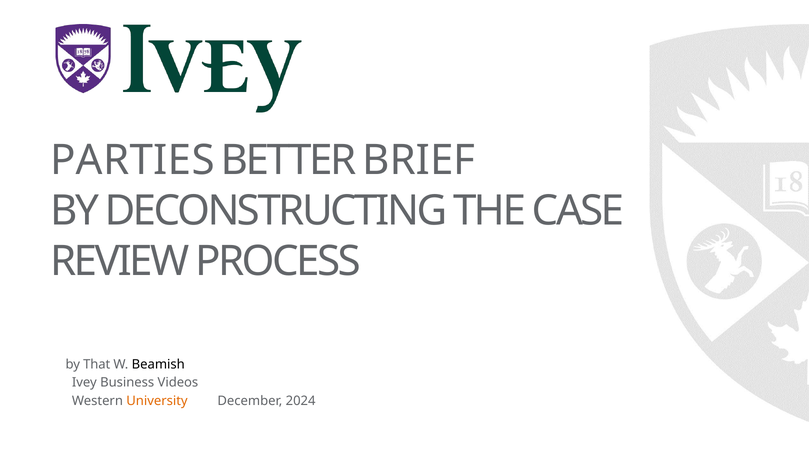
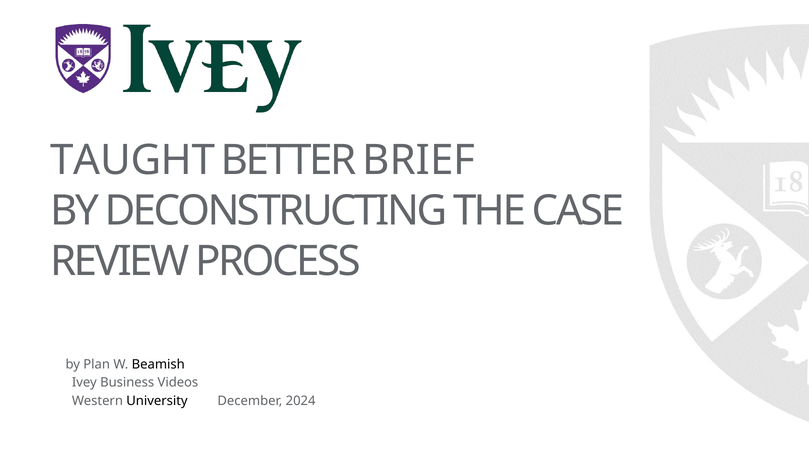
PARTIES: PARTIES -> TAUGHT (133, 161)
That: That -> Plan (97, 364)
University colour: orange -> black (157, 401)
